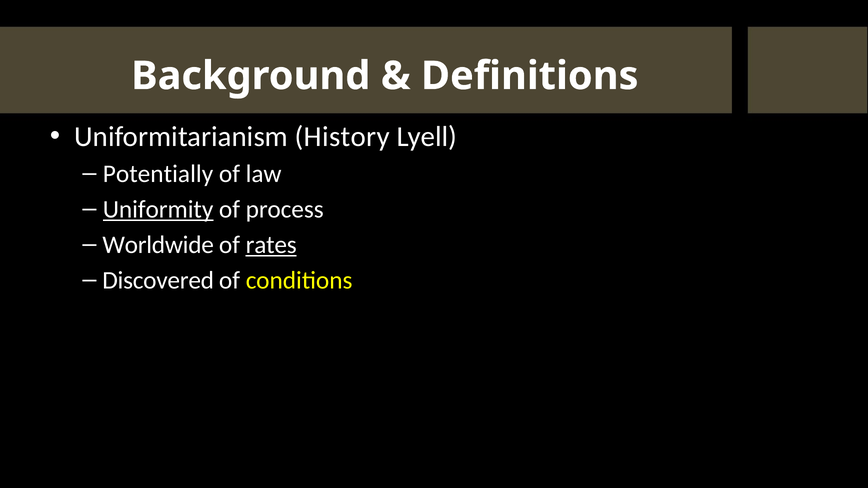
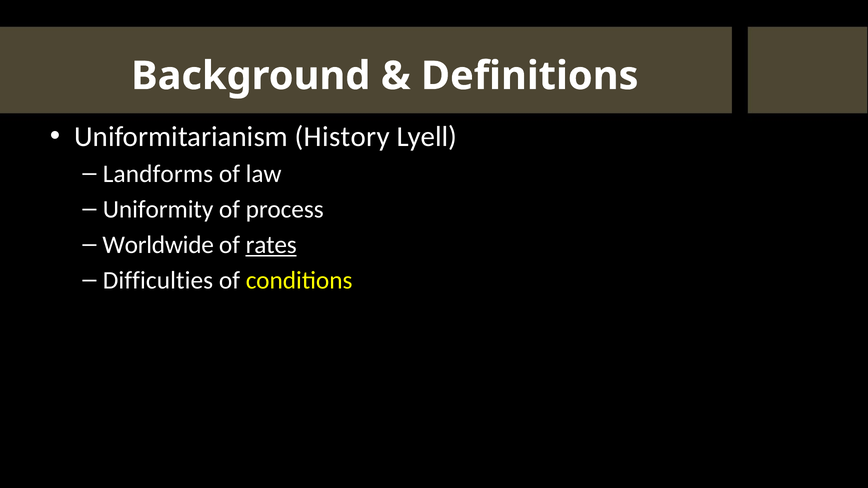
Potentially: Potentially -> Landforms (158, 174)
Uniformity underline: present -> none (158, 209)
Discovered: Discovered -> Difficulties (158, 280)
